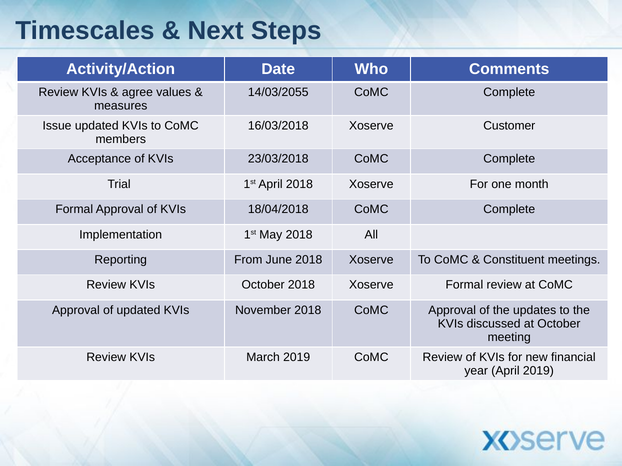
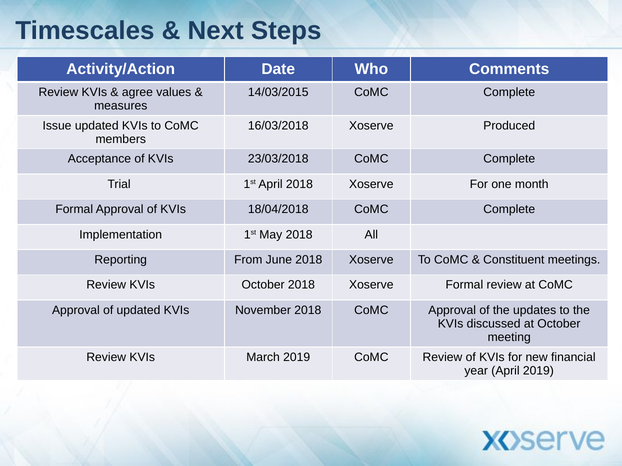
14/03/2055: 14/03/2055 -> 14/03/2015 (278, 92)
Customer: Customer -> Produced (509, 126)
